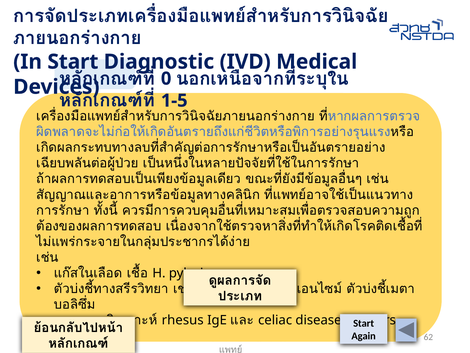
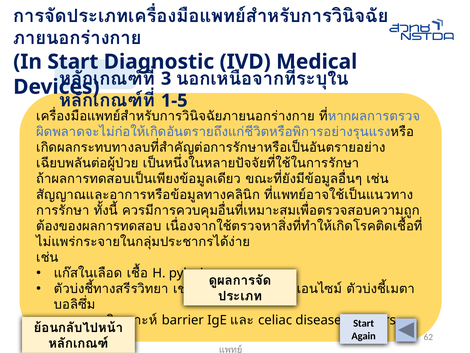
0: 0 -> 3 (166, 79)
rhesus: rhesus -> barrier (183, 320)
